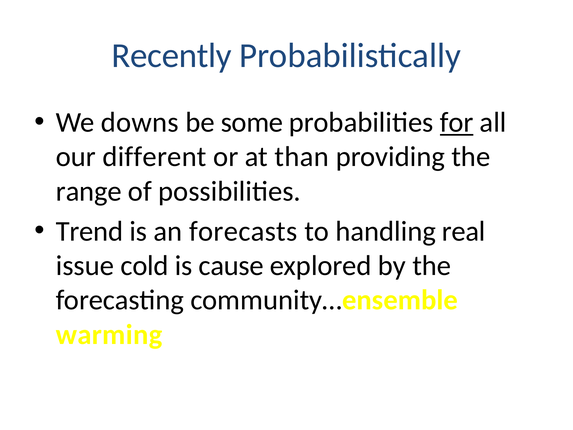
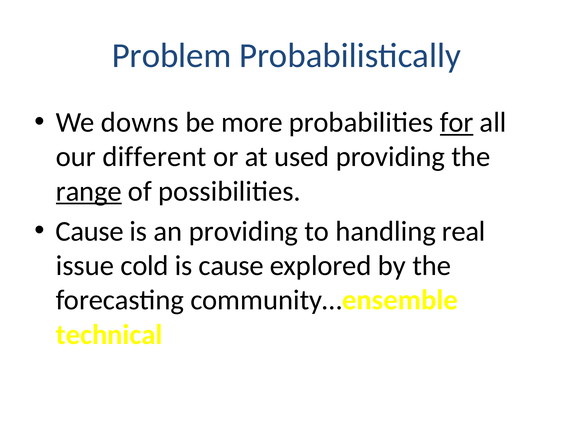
Recently: Recently -> Problem (172, 55)
some: some -> more (252, 122)
than: than -> used (302, 157)
range underline: none -> present (89, 191)
Trend: Trend -> Cause (90, 231)
an forecasts: forecasts -> providing (243, 231)
warming: warming -> technical (109, 334)
